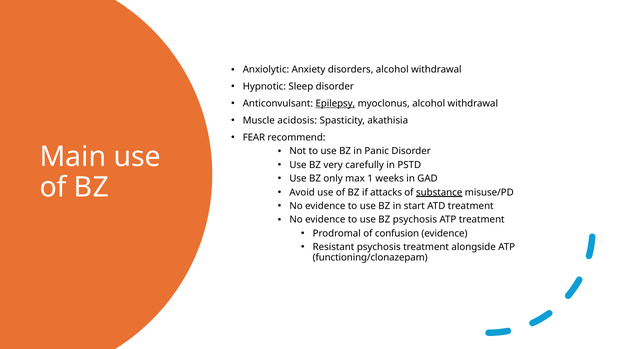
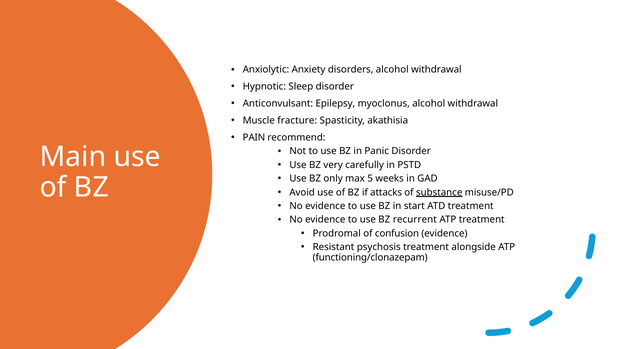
Epilepsy underline: present -> none (335, 104)
acidosis: acidosis -> fracture (297, 121)
FEAR: FEAR -> PAIN (254, 138)
1: 1 -> 5 (370, 179)
BZ psychosis: psychosis -> recurrent (415, 220)
